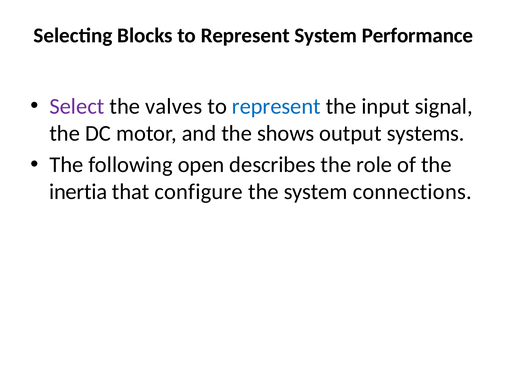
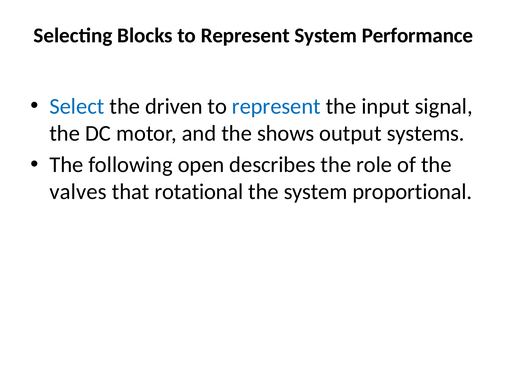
Select colour: purple -> blue (77, 106)
valves: valves -> driven (174, 106)
inertia: inertia -> valves (78, 192)
configure: configure -> rotational (199, 192)
connections: connections -> proportional (412, 192)
